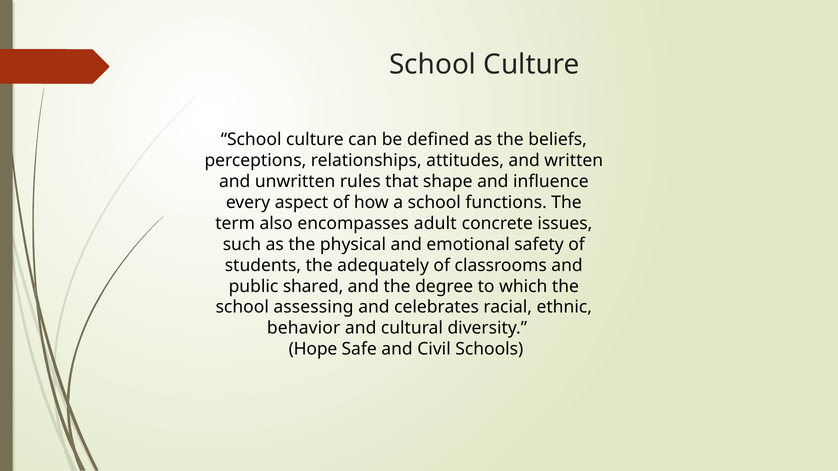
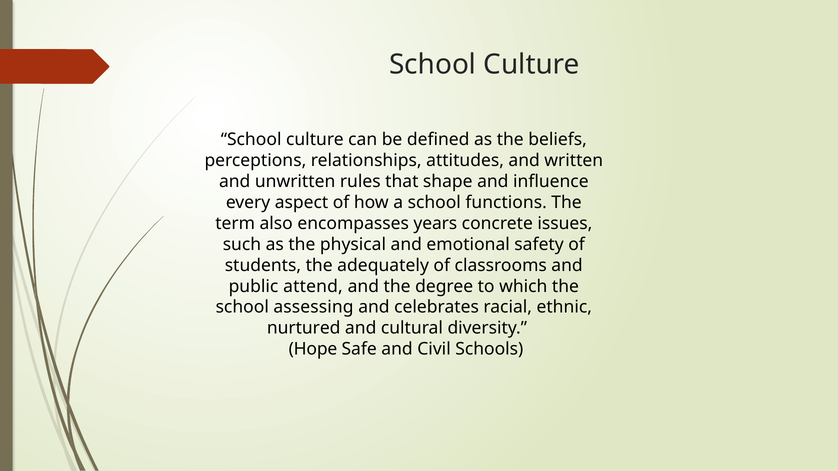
adult: adult -> years (435, 224)
shared: shared -> attend (313, 287)
behavior: behavior -> nurtured (304, 328)
